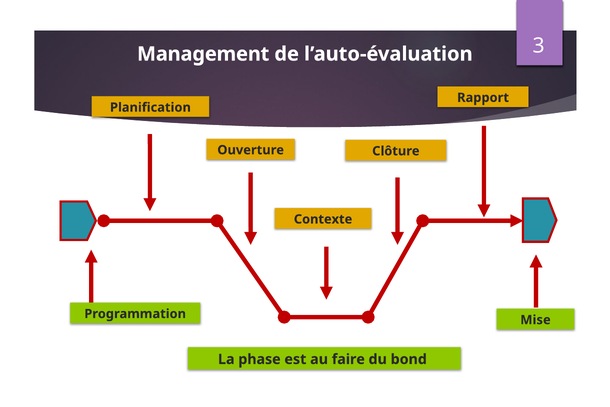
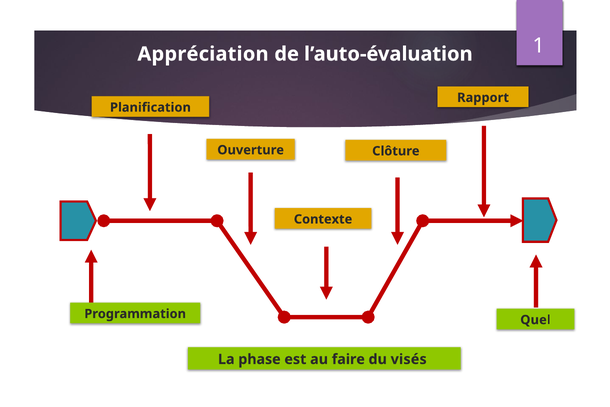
Management: Management -> Appréciation (203, 54)
3: 3 -> 1 (539, 46)
Mise: Mise -> Quel (535, 320)
bond: bond -> visés (409, 359)
